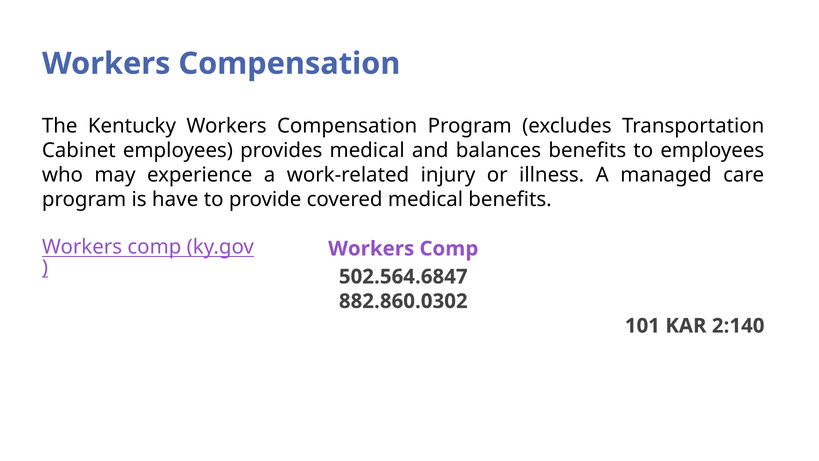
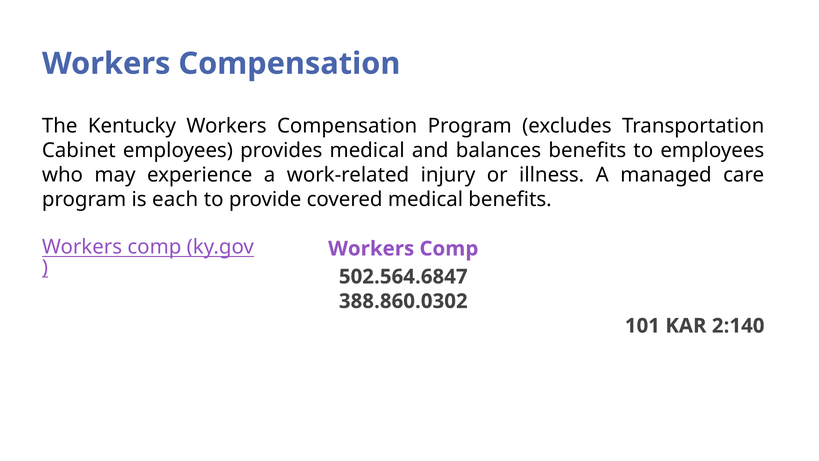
have: have -> each (175, 199)
882.860.0302: 882.860.0302 -> 388.860.0302 (403, 301)
